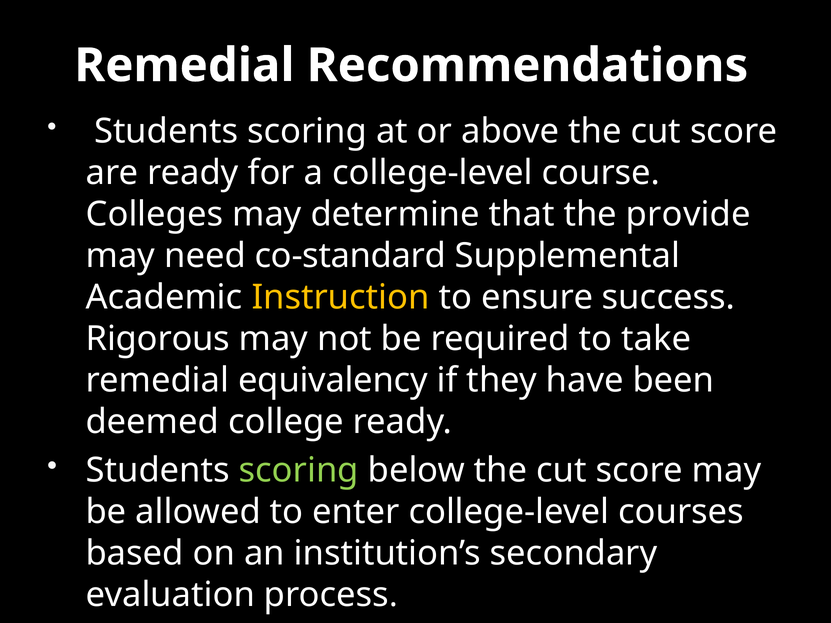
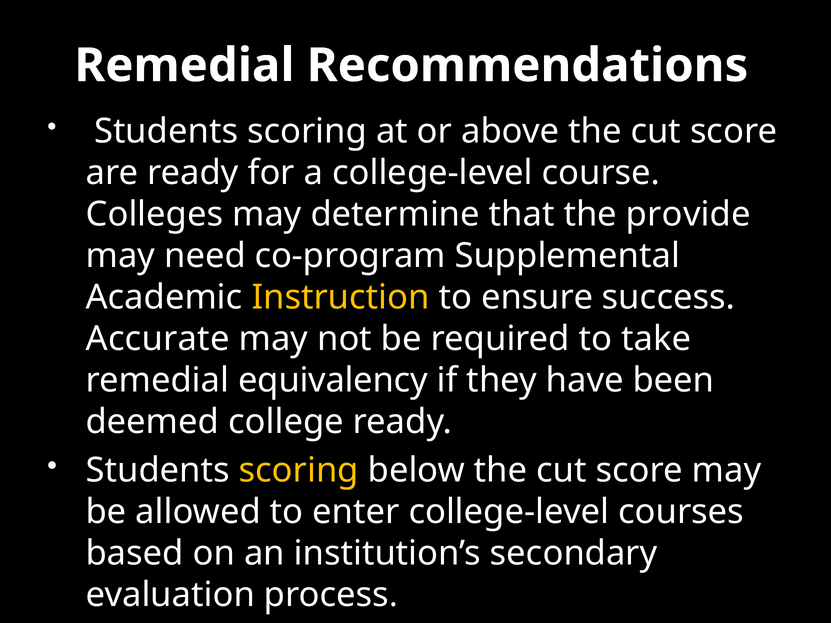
co-standard: co-standard -> co-program (350, 256)
Rigorous: Rigorous -> Accurate (158, 339)
scoring colour: light green -> yellow (299, 470)
